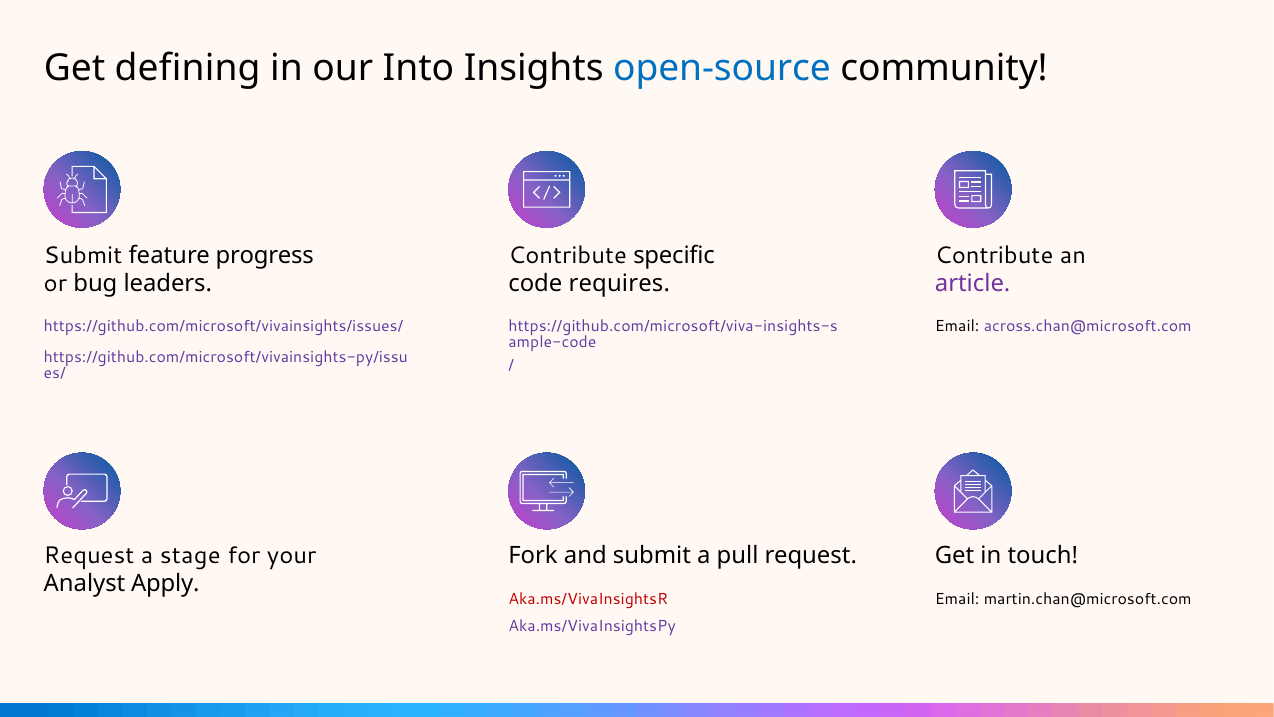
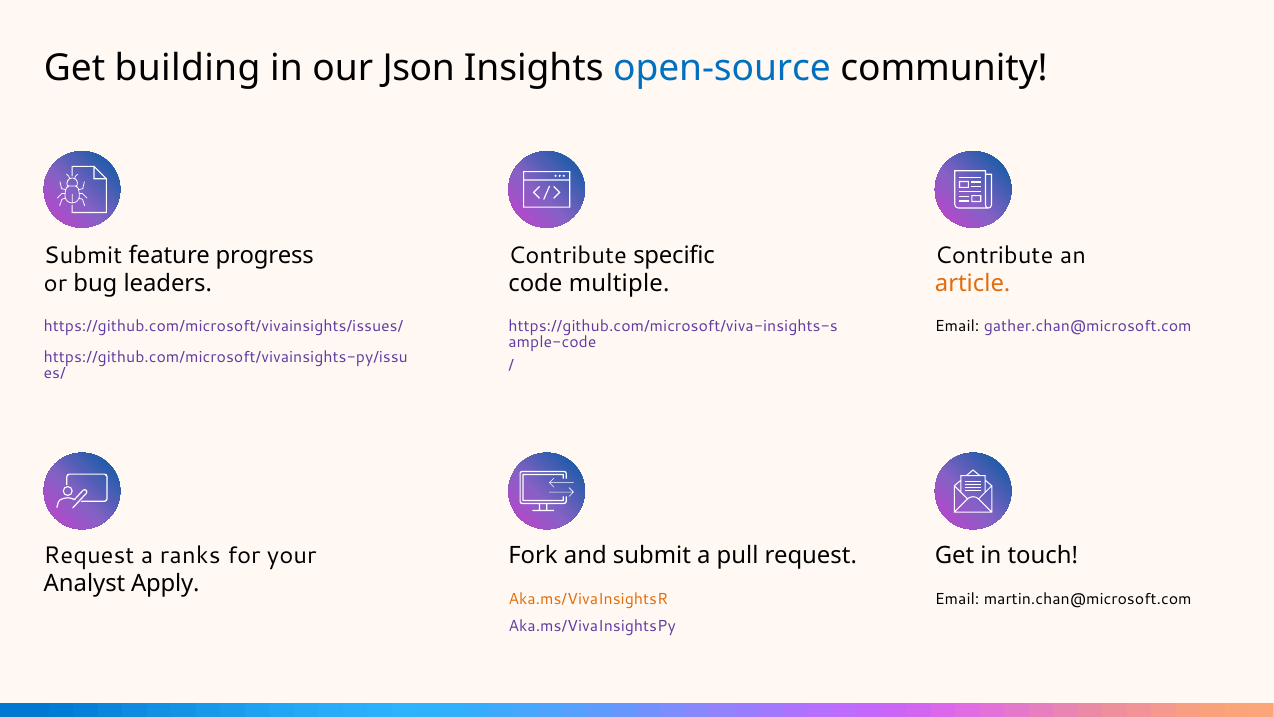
defining: defining -> building (188, 68)
Into: Into -> Json (419, 68)
requires: requires -> multiple (619, 284)
article colour: purple -> orange (973, 284)
across.chan@microsoft.com: across.chan@microsoft.com -> gather.chan@microsoft.com (1088, 327)
stage: stage -> ranks (190, 555)
Aka.ms/VivaInsightsR colour: red -> orange (588, 599)
